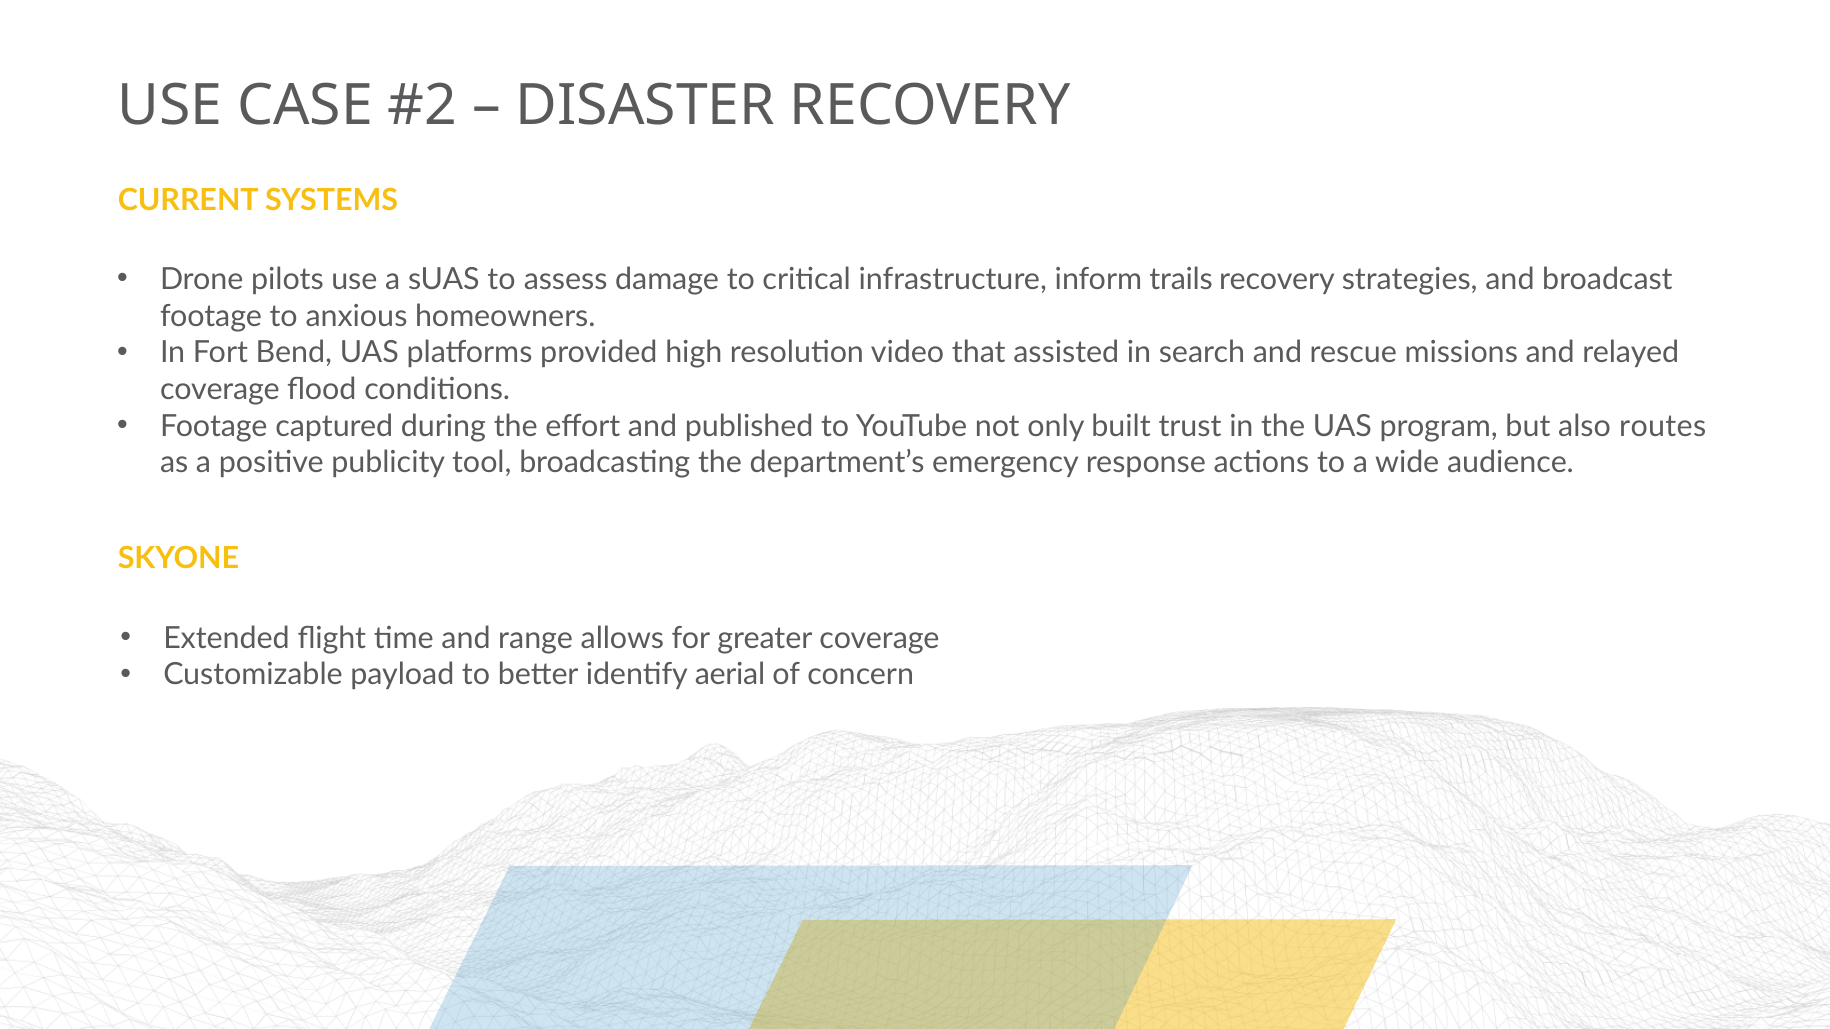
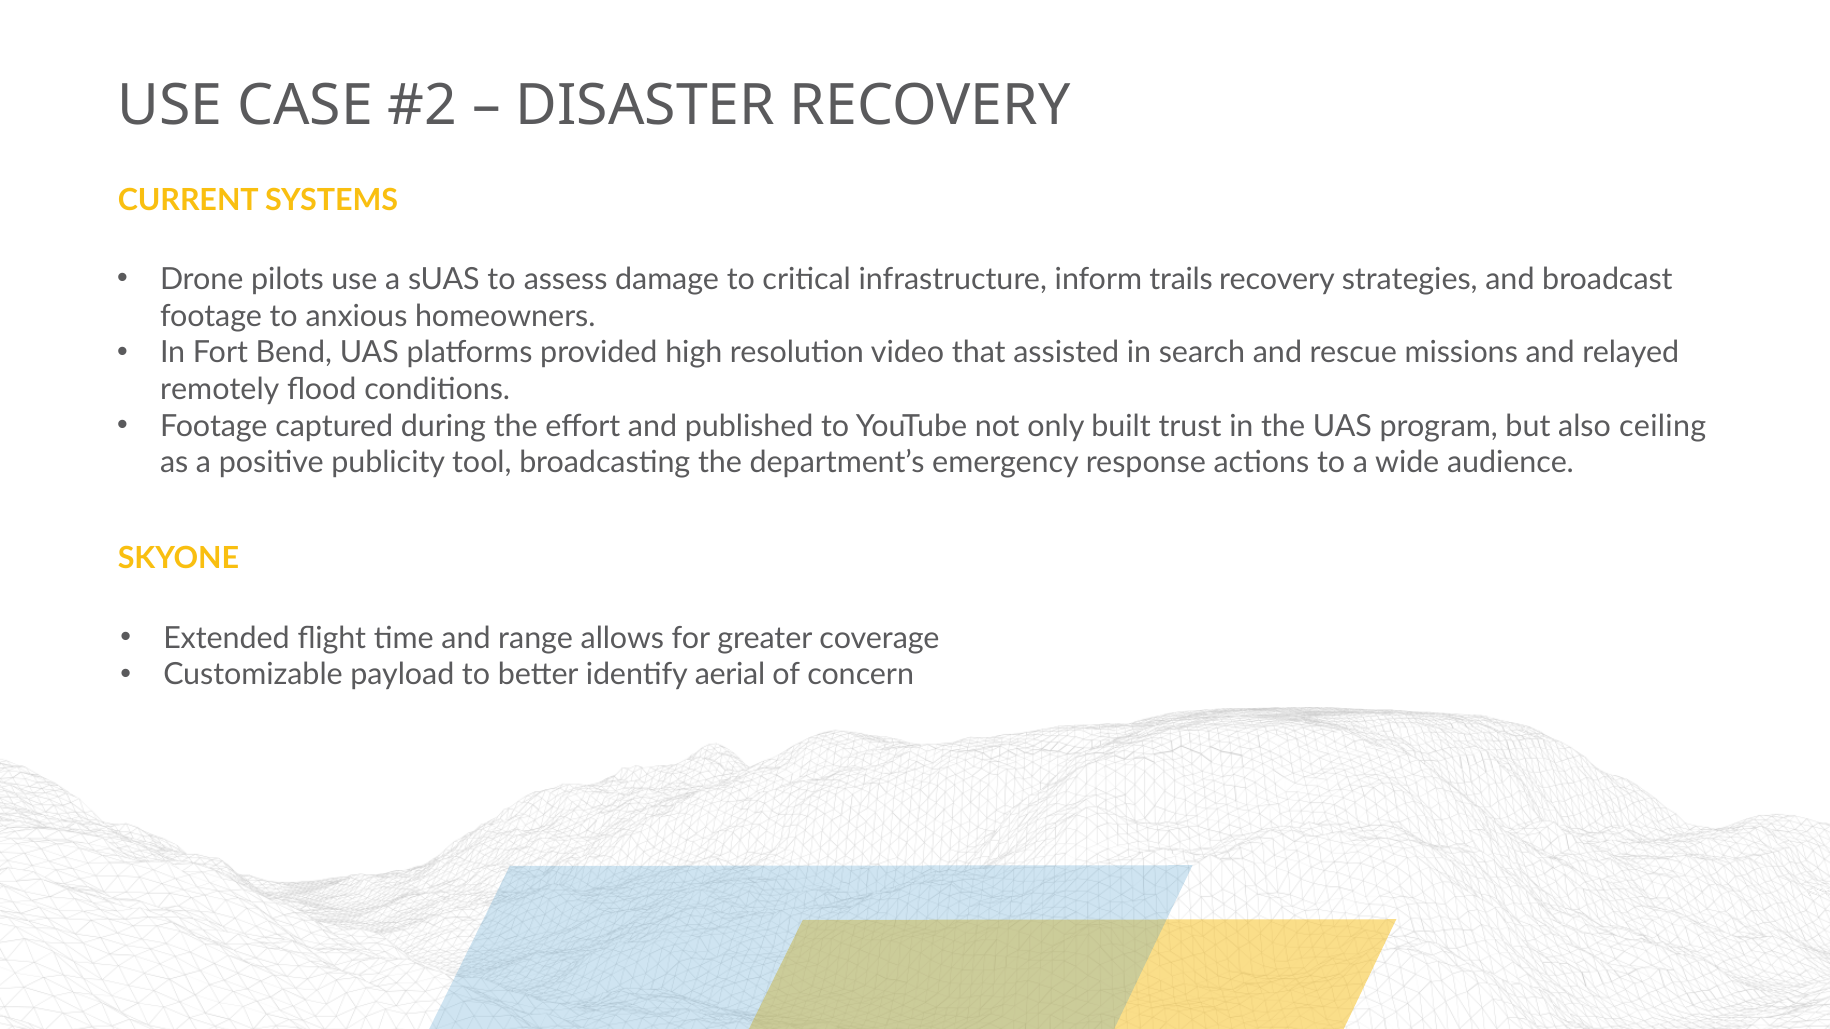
coverage: coverage -> remotely (220, 390)
routes: routes -> ceiling (1663, 426)
